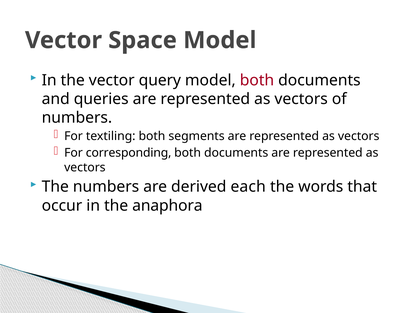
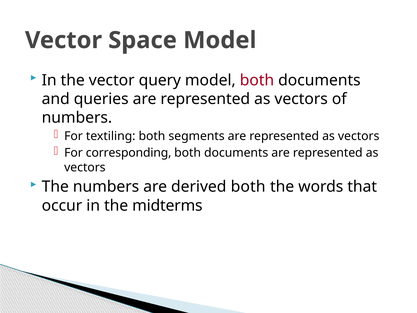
derived each: each -> both (248, 187)
anaphora: anaphora -> midterms (167, 205)
